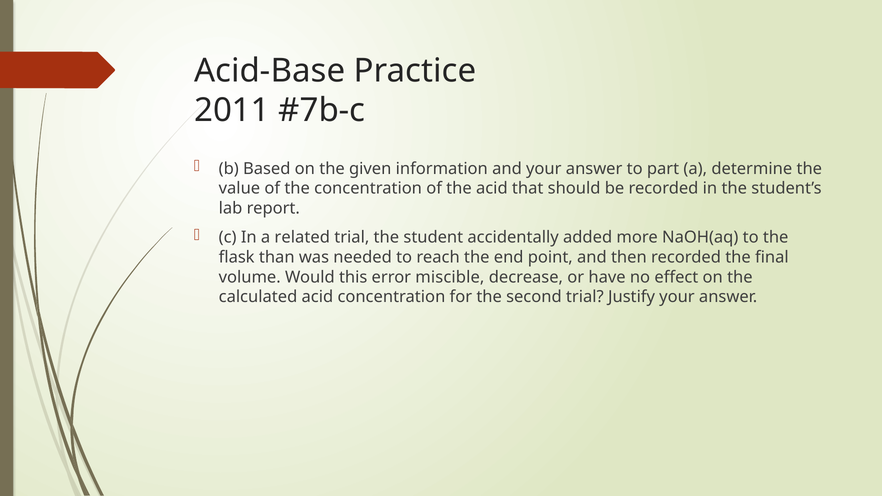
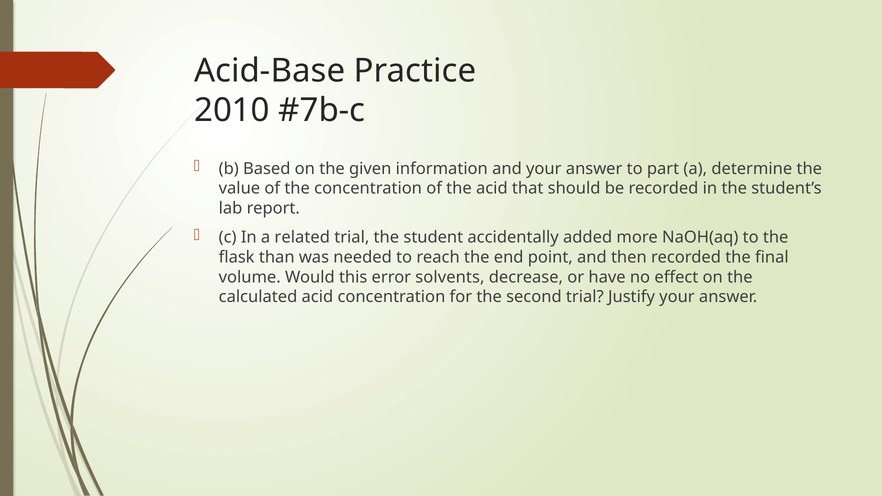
2011: 2011 -> 2010 (232, 110)
miscible: miscible -> solvents (450, 277)
